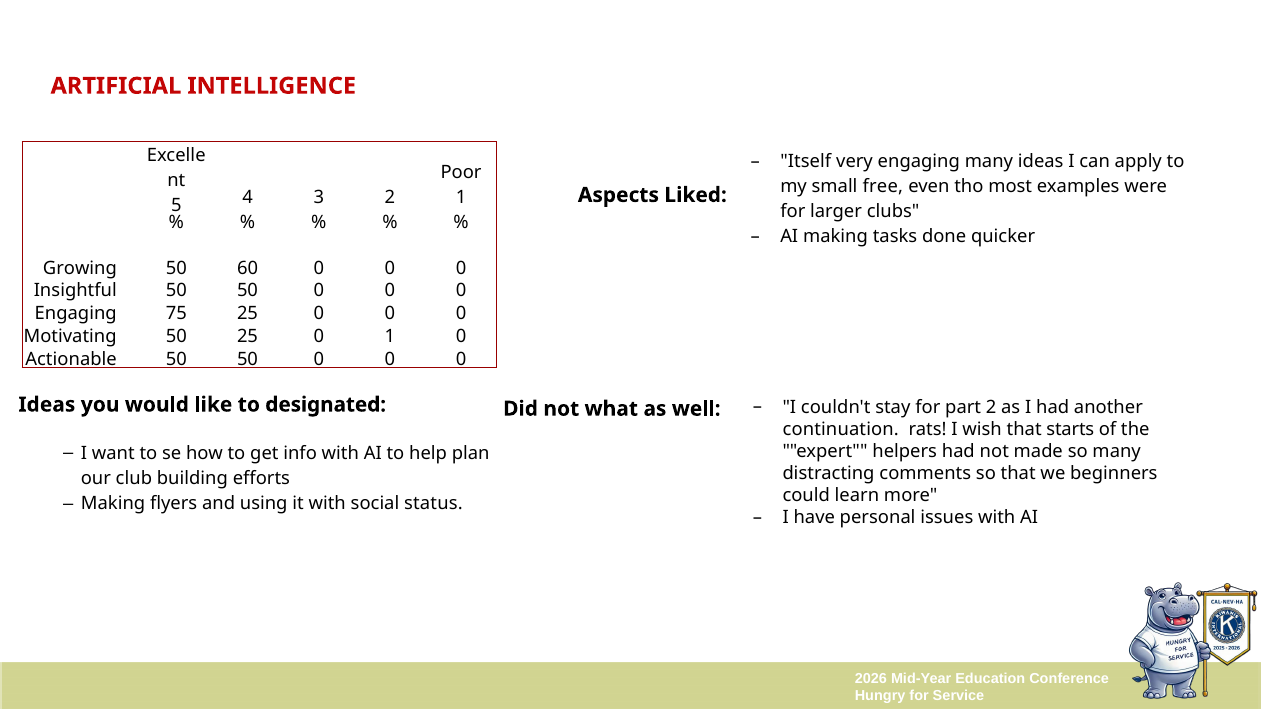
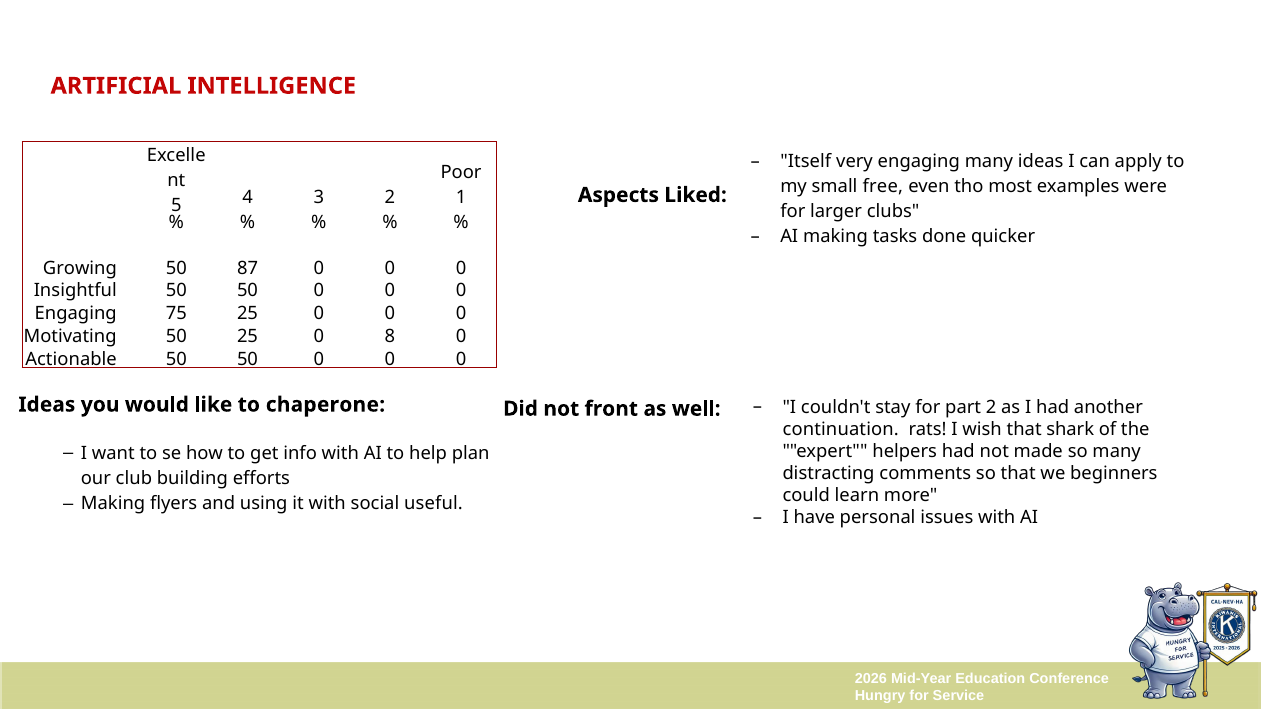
60: 60 -> 87 (248, 268)
0 1: 1 -> 8 (390, 337)
designated: designated -> chaperone (325, 405)
what: what -> front (611, 409)
starts: starts -> shark (1070, 429)
status: status -> useful (434, 504)
